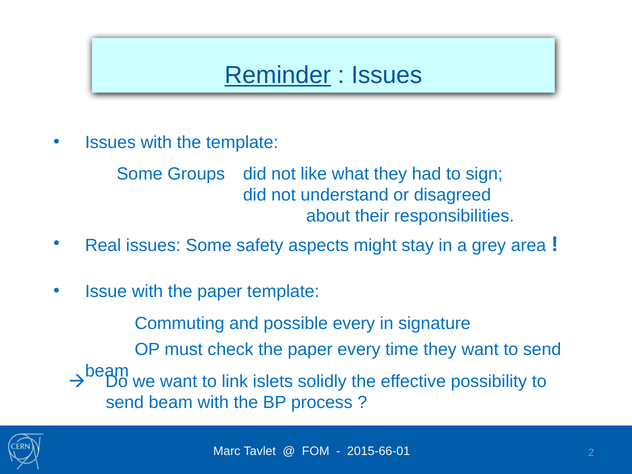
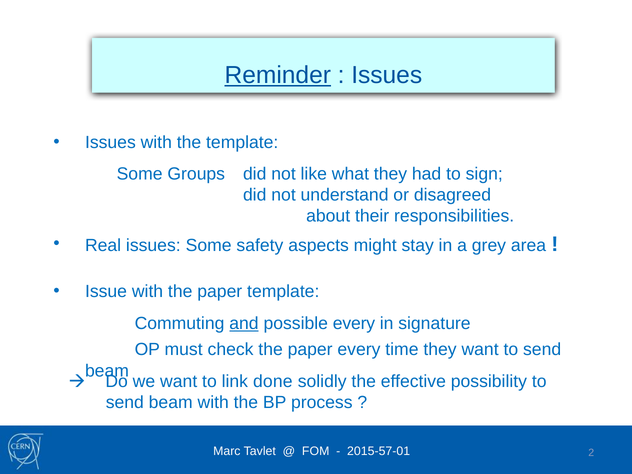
and underline: none -> present (244, 323)
islets: islets -> done (273, 381)
2015-66-01: 2015-66-01 -> 2015-57-01 (379, 451)
